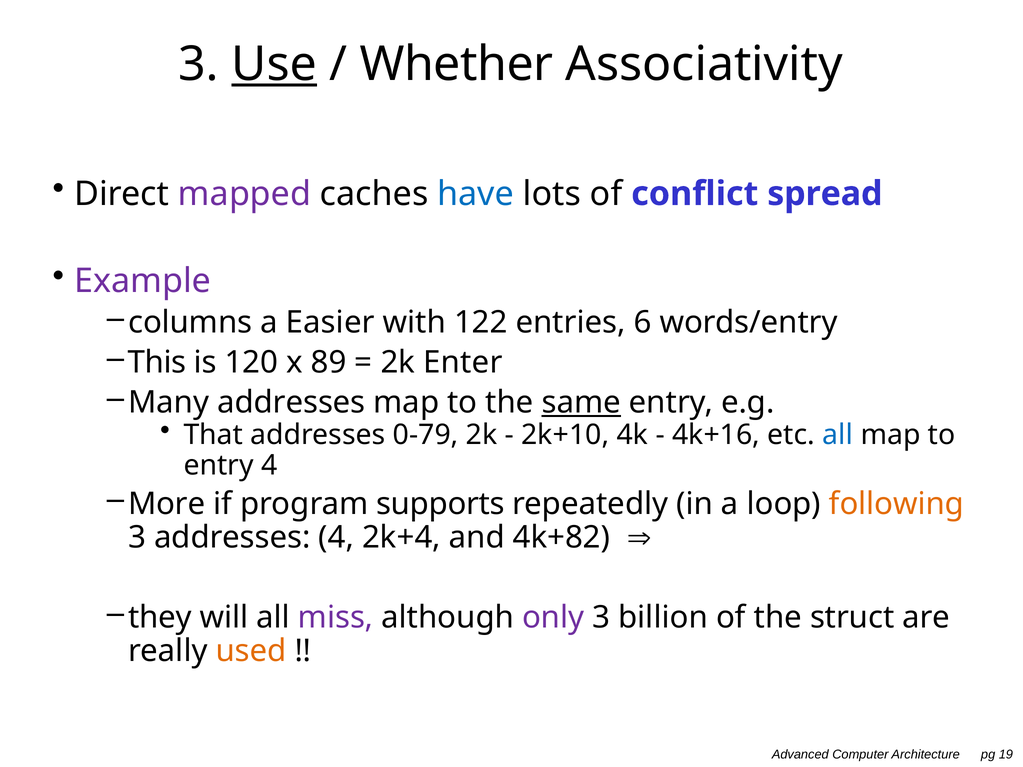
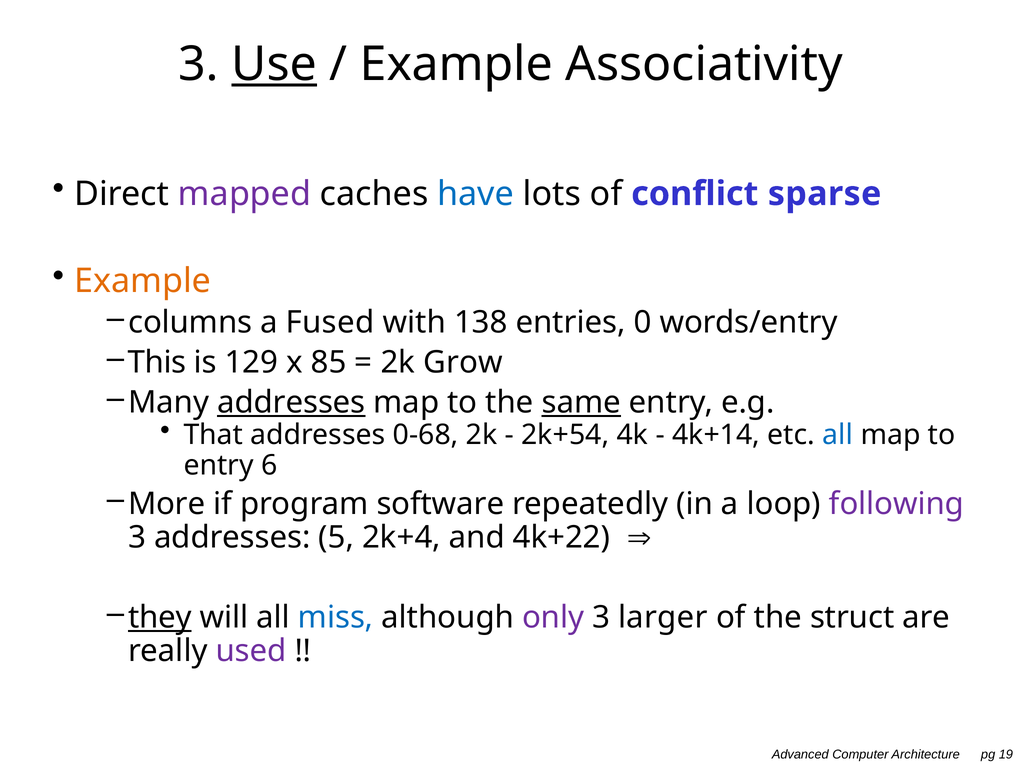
Whether: Whether -> Example (456, 64)
spread: spread -> sparse (825, 194)
Example colour: purple -> orange (143, 281)
Easier: Easier -> Fused (330, 323)
122: 122 -> 138 (481, 323)
6: 6 -> 0 (643, 323)
120: 120 -> 129 (251, 363)
89: 89 -> 85 (329, 363)
Enter: Enter -> Grow (463, 363)
addresses underline: none -> present (291, 403)
0-79: 0-79 -> 0-68 (426, 435)
2k+10: 2k+10 -> 2k+54 (565, 435)
4k+16: 4k+16 -> 4k+14 (716, 435)
entry 4: 4 -> 6 (269, 466)
supports: supports -> software (440, 504)
following colour: orange -> purple (896, 504)
addresses 4: 4 -> 5 (336, 538)
4k+82: 4k+82 -> 4k+22 (562, 538)
they underline: none -> present (160, 618)
miss colour: purple -> blue (336, 618)
billion: billion -> larger (663, 618)
used colour: orange -> purple (251, 651)
